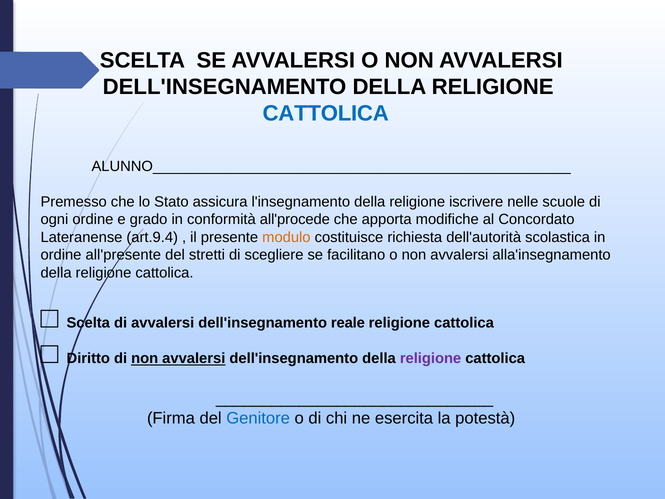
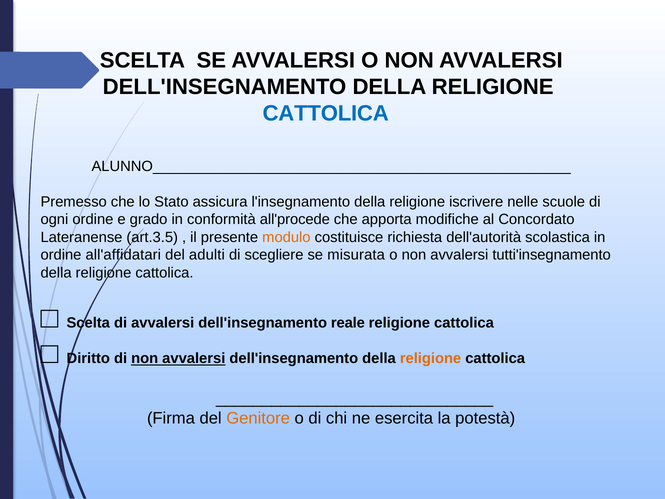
art.9.4: art.9.4 -> art.3.5 (152, 237)
all'presente: all'presente -> all'affidatari (123, 255)
stretti: stretti -> adulti (207, 255)
facilitano: facilitano -> misurata (356, 255)
alla'insegnamento: alla'insegnamento -> tutti'insegnamento (552, 255)
religione colour: purple -> orange (431, 358)
Genitore colour: blue -> orange (258, 418)
